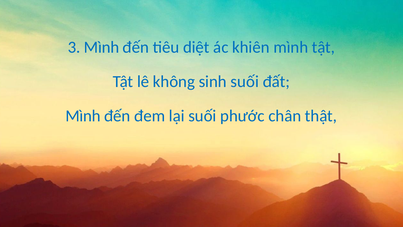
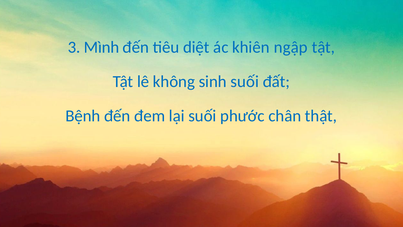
khiên mình: mình -> ngập (291, 47)
Mình: Mình -> Bệnh (83, 116)
